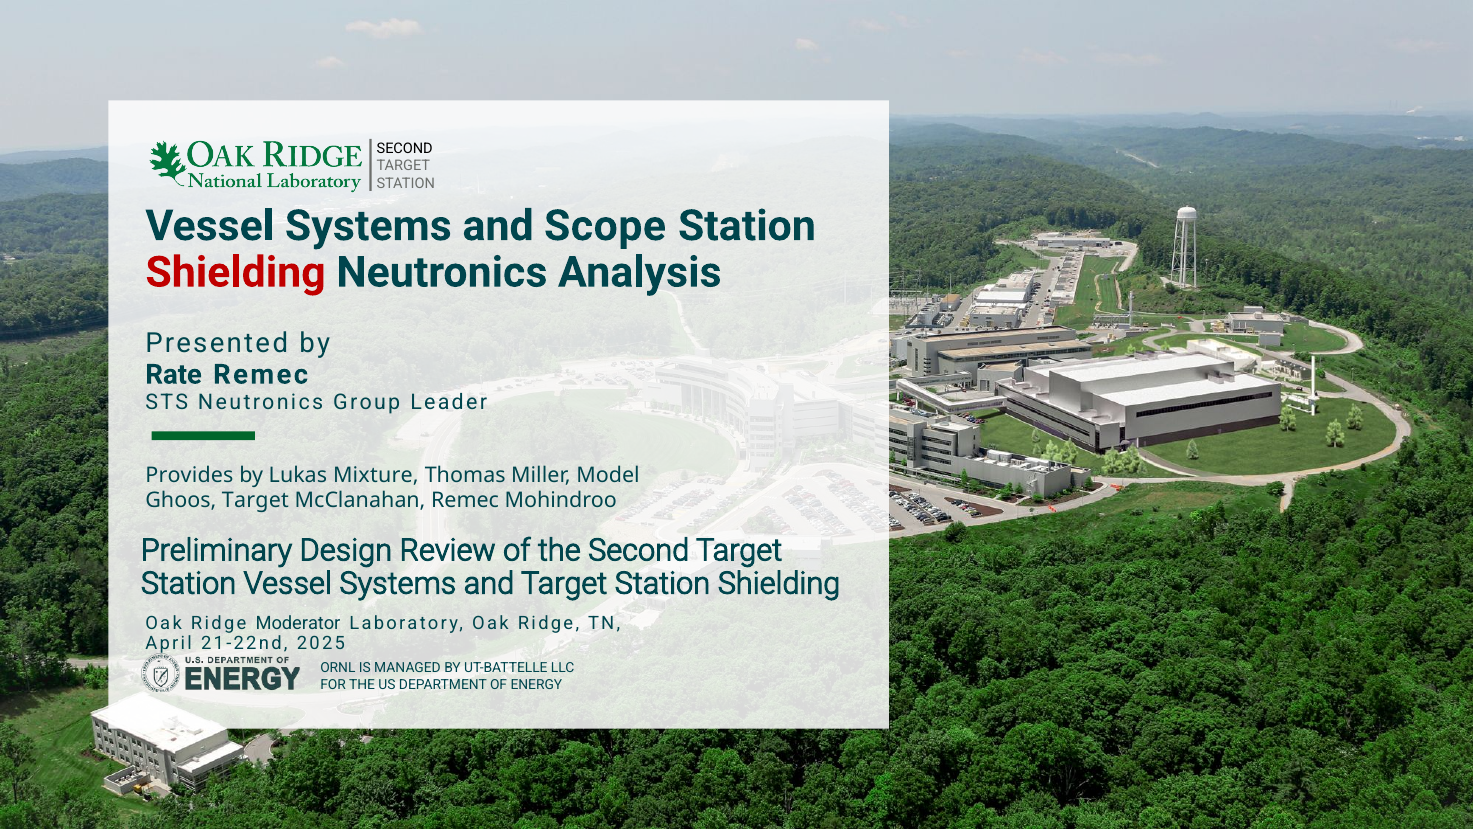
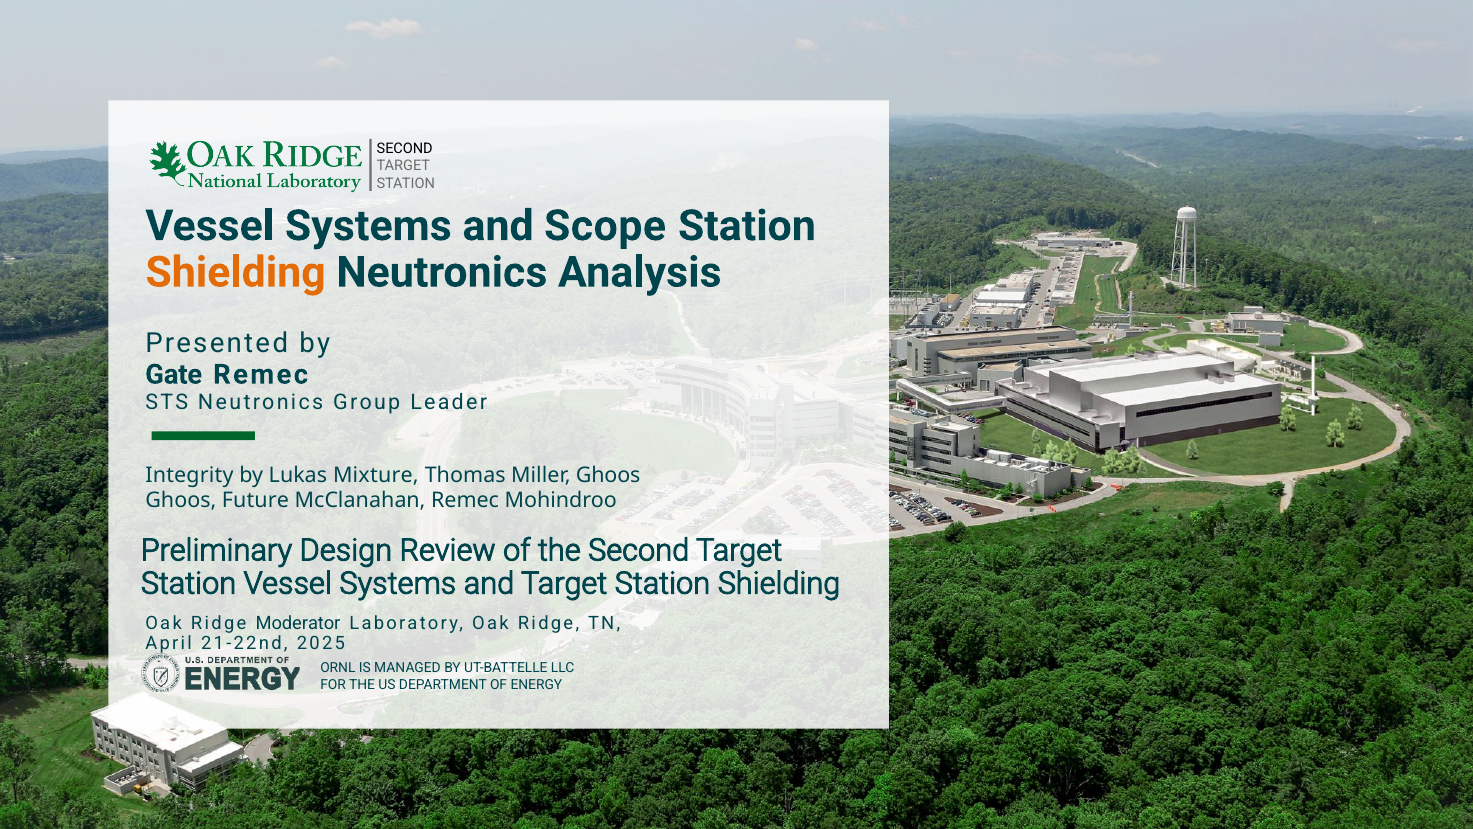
Shielding colour: red -> orange (236, 272)
Rate: Rate -> Gate (174, 374)
Provides: Provides -> Integrity (189, 475)
Miller Model: Model -> Ghoos (608, 475)
Ghoos Target: Target -> Future (255, 501)
